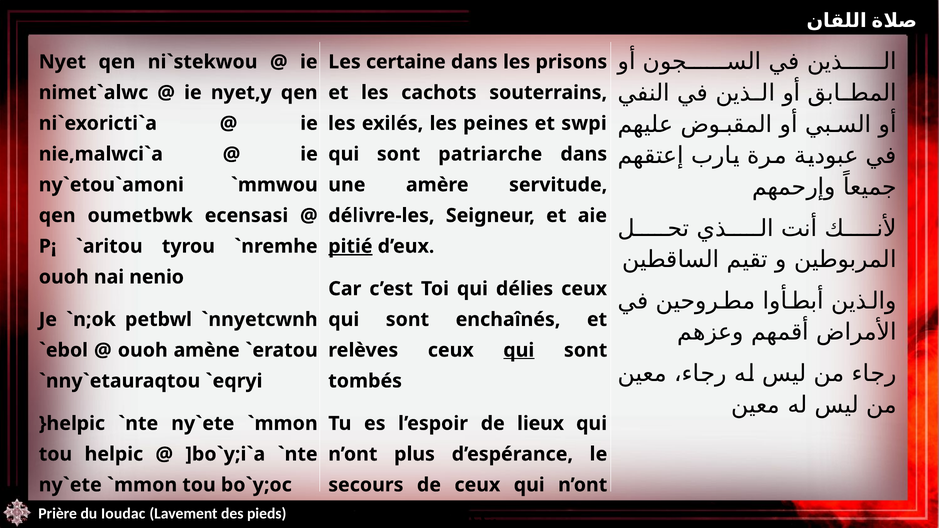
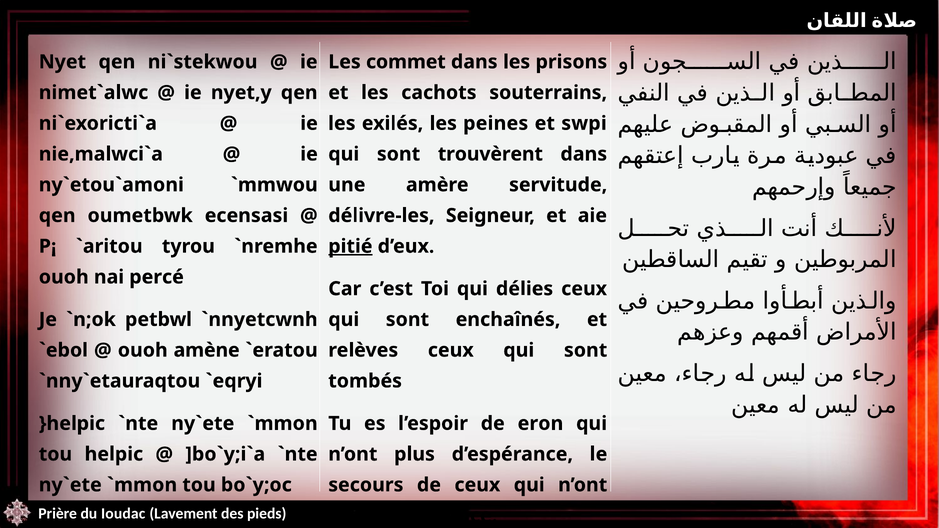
certaine: certaine -> commet (406, 62)
patriarche: patriarche -> trouvèrent (490, 154)
nenio: nenio -> percé (157, 277)
qui underline: present -> none (519, 350)
lieux: lieux -> eron (540, 424)
